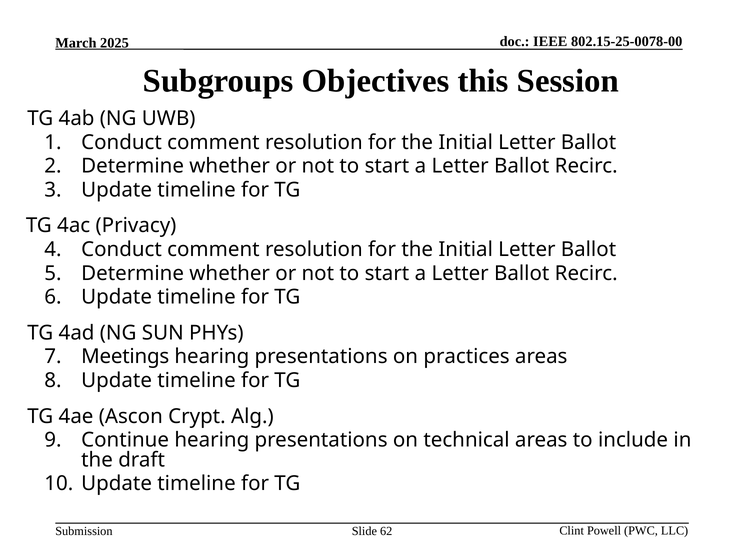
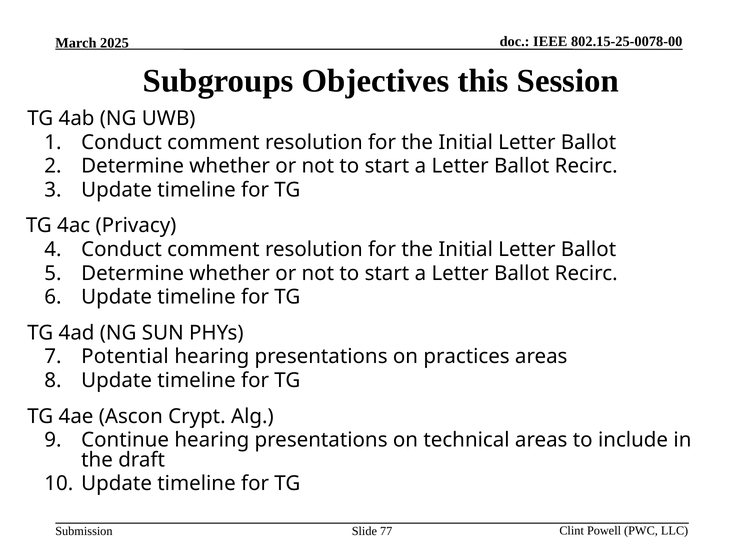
Meetings: Meetings -> Potential (125, 356)
62: 62 -> 77 (386, 531)
